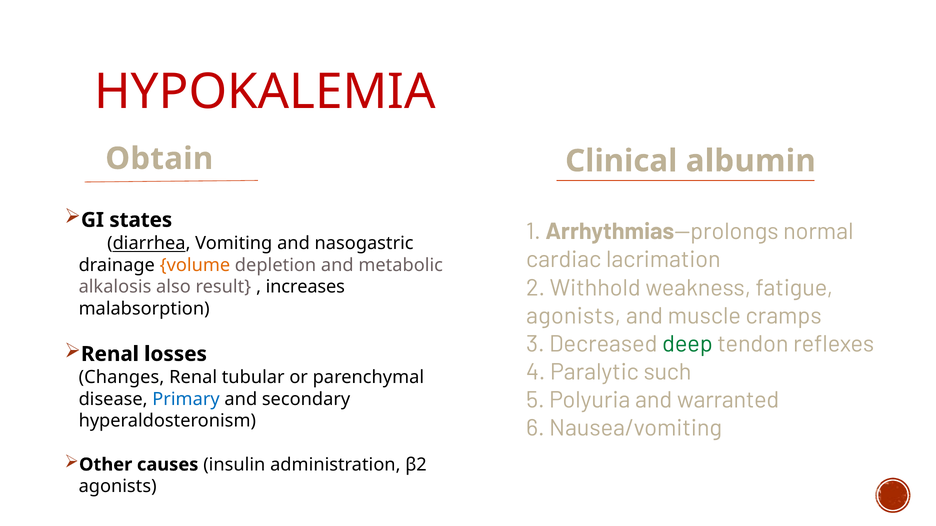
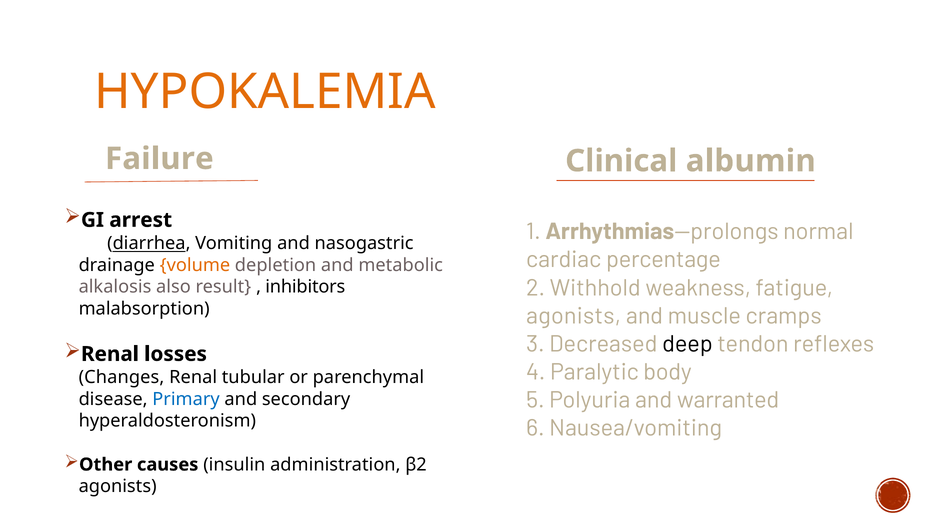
HYPOKALEMIA colour: red -> orange (265, 92)
Obtain: Obtain -> Failure (159, 159)
states: states -> arrest (141, 220)
lacrimation: lacrimation -> percentage (663, 260)
increases: increases -> inhibitors (305, 287)
deep colour: green -> black (687, 344)
such: such -> body (667, 372)
